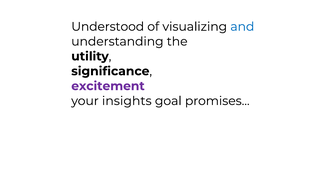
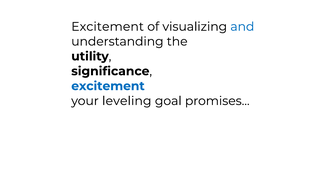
Understood: Understood -> Excitement (108, 27)
excitement colour: purple -> blue (108, 86)
insights: insights -> leveling (127, 101)
